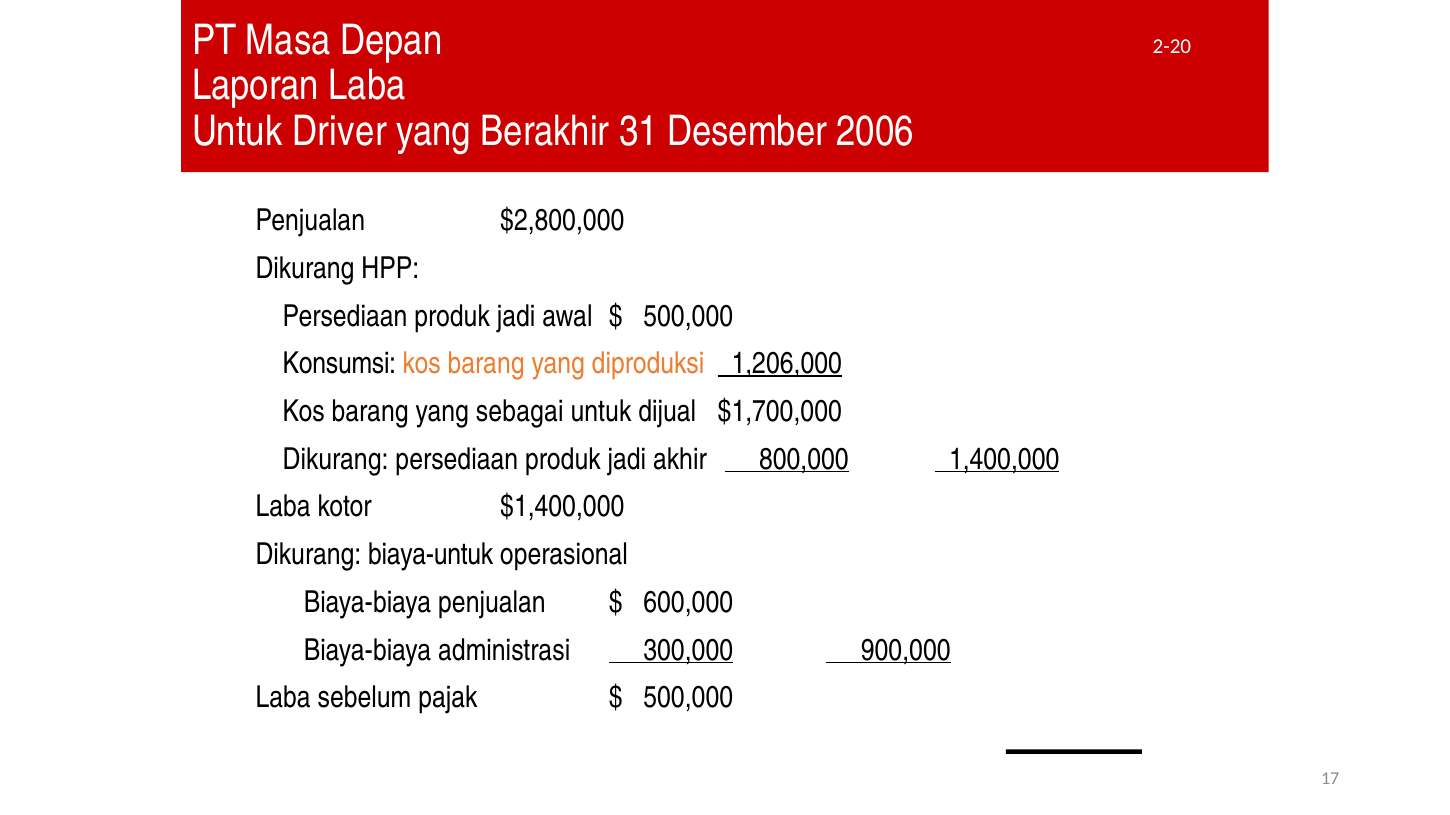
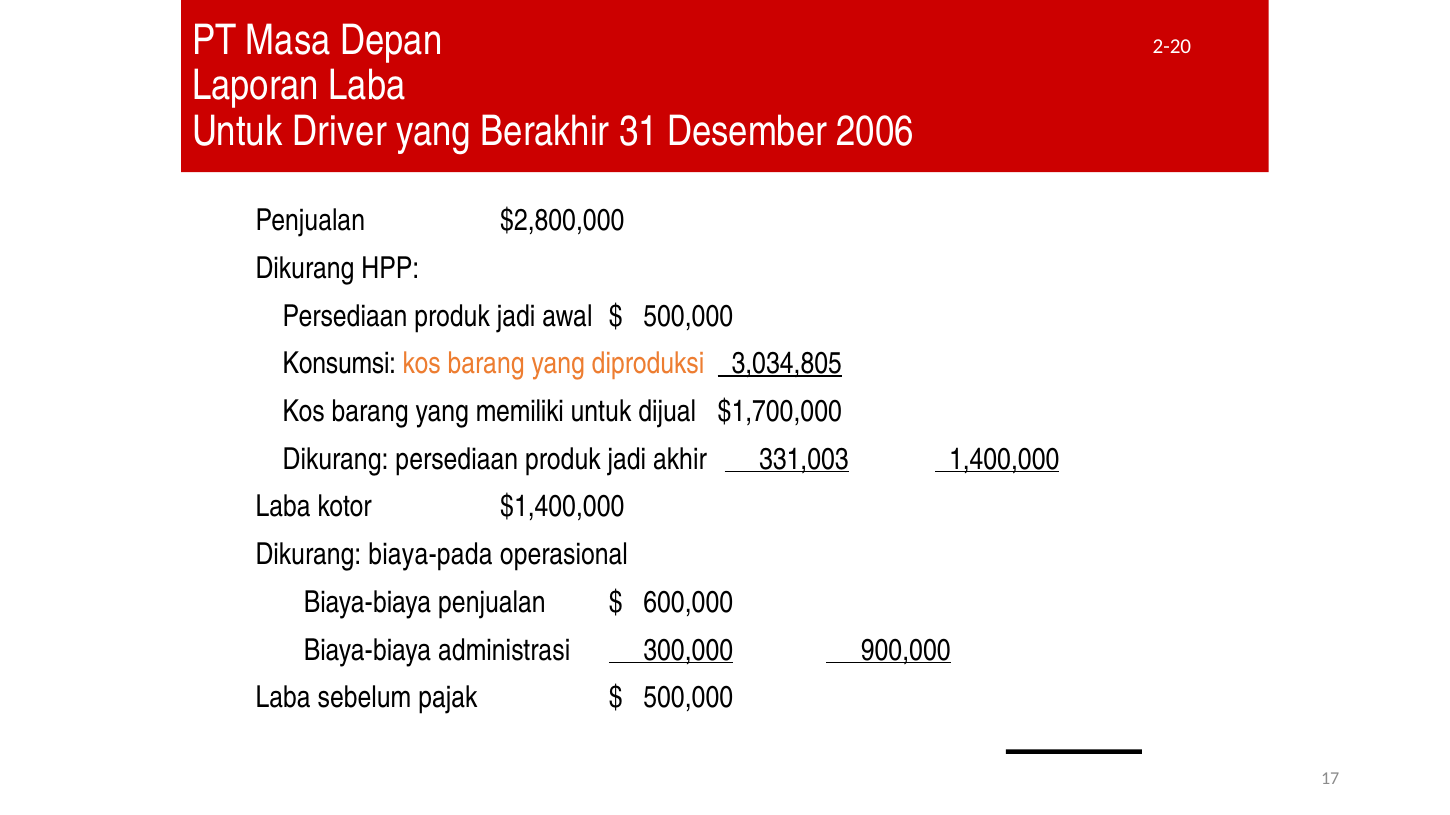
1,206,000: 1,206,000 -> 3,034,805 (787, 364)
sebagai: sebagai -> memiliki (520, 412)
800,000: 800,000 -> 331,003 (804, 460)
biaya-untuk: biaya-untuk -> biaya-pada (431, 555)
